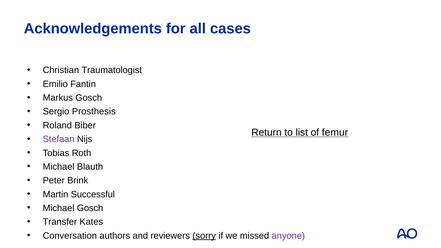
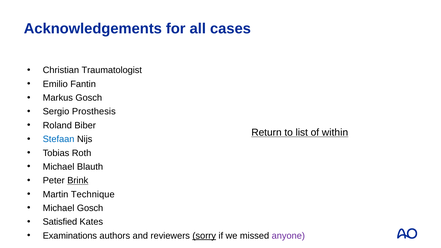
femur: femur -> within (335, 132)
Stefaan colour: purple -> blue (59, 139)
Brink underline: none -> present (78, 181)
Successful: Successful -> Technique (93, 194)
Transfer: Transfer -> Satisfied (60, 222)
Conversation: Conversation -> Examinations (70, 236)
